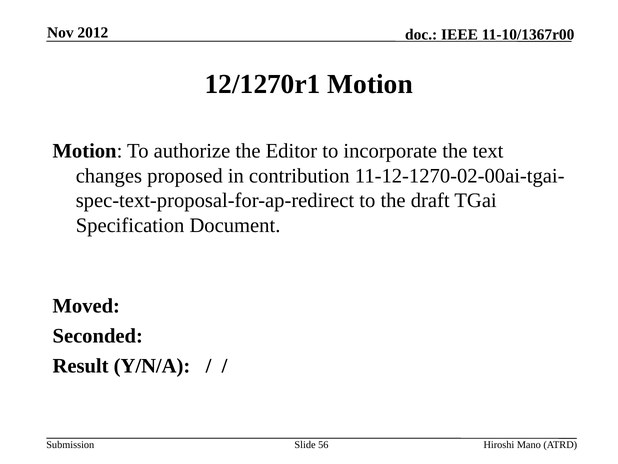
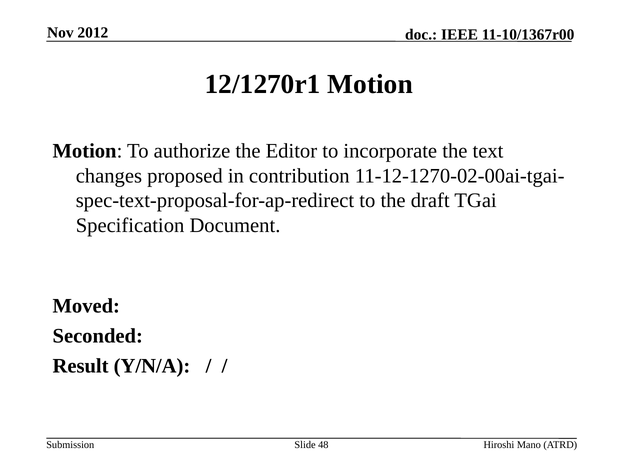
56: 56 -> 48 (323, 445)
